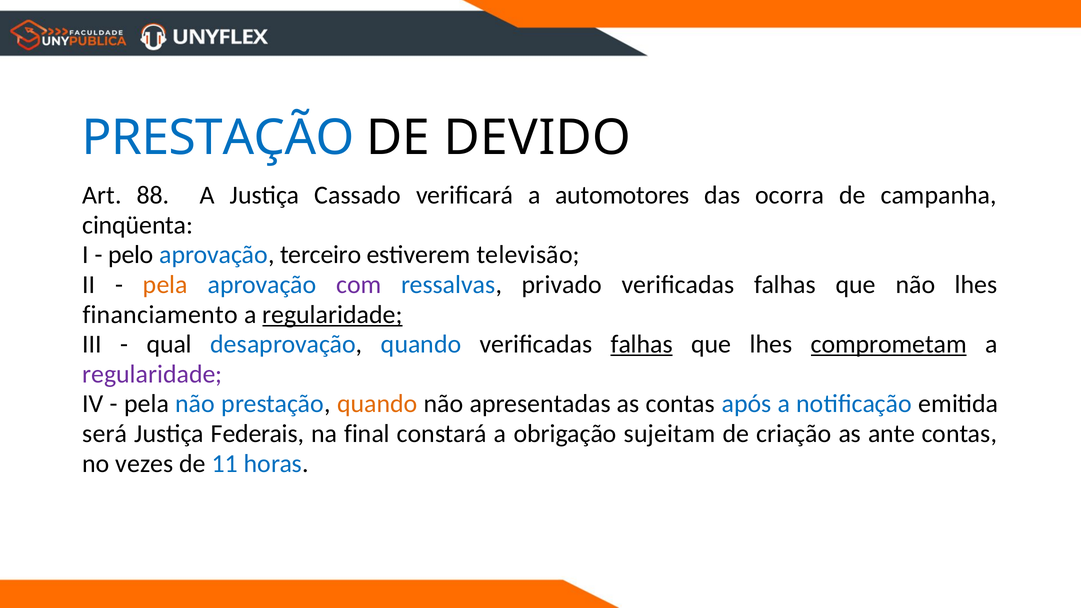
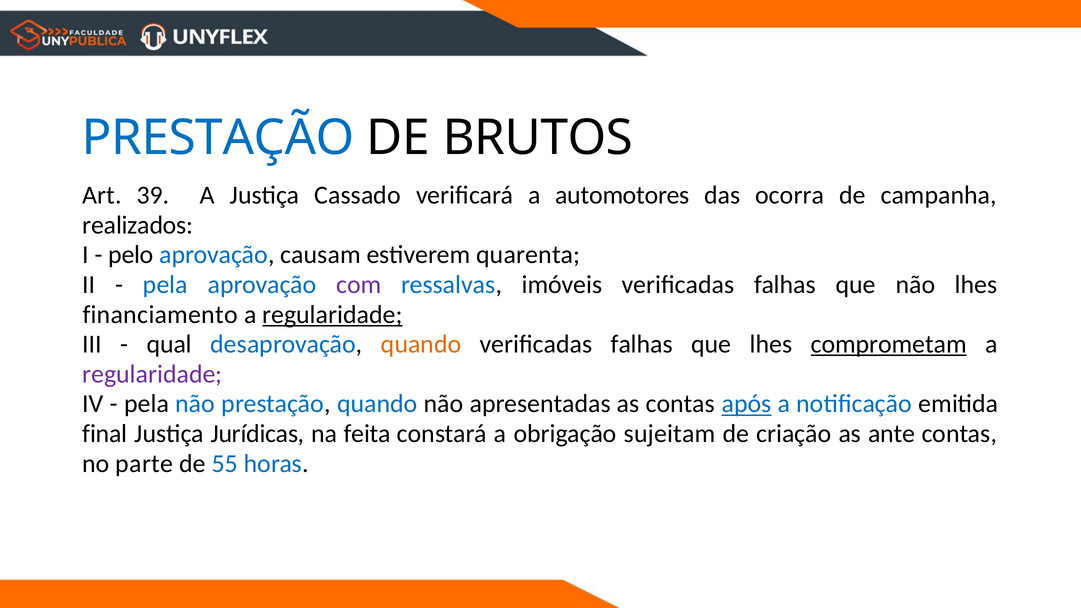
DEVIDO: DEVIDO -> BRUTOS (538, 138)
88: 88 -> 39 (153, 195)
cinqüenta: cinqüenta -> realizados (138, 225)
terceiro: terceiro -> causam (320, 255)
televisão: televisão -> quarenta (528, 255)
pela colour: orange -> blue (165, 285)
privado: privado -> imóveis (562, 285)
quando colour: blue -> orange (421, 344)
falhas underline: present -> none (642, 344)
quando colour: orange -> blue (377, 404)
após underline: none -> present (747, 404)
será: será -> final (105, 434)
Federais: Federais -> Jurídicas (257, 434)
final: final -> feita (367, 434)
vezes: vezes -> parte (144, 464)
11: 11 -> 55 (225, 464)
